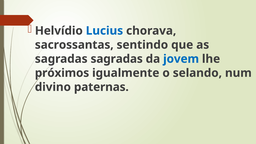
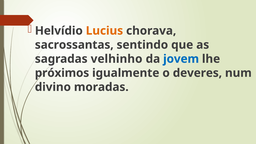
Lucius colour: blue -> orange (104, 31)
sagradas sagradas: sagradas -> velhinho (117, 59)
selando: selando -> deveres (197, 73)
paternas: paternas -> moradas (101, 87)
